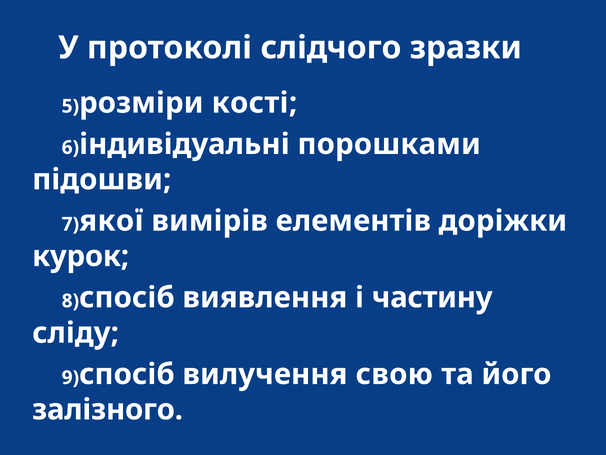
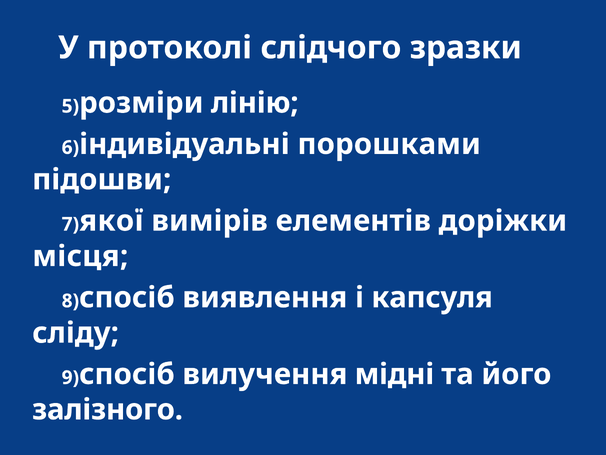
кості: кості -> лінію (255, 103)
курок: курок -> місця (80, 256)
частину: частину -> капсуля (432, 297)
свою: свою -> мідні (394, 374)
